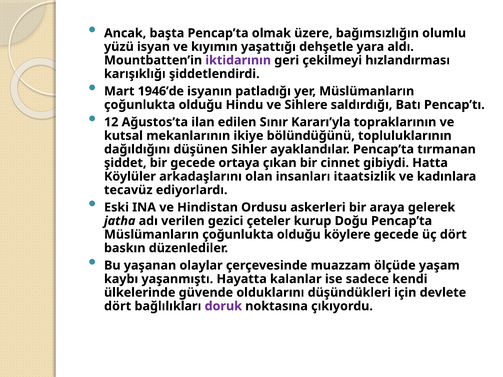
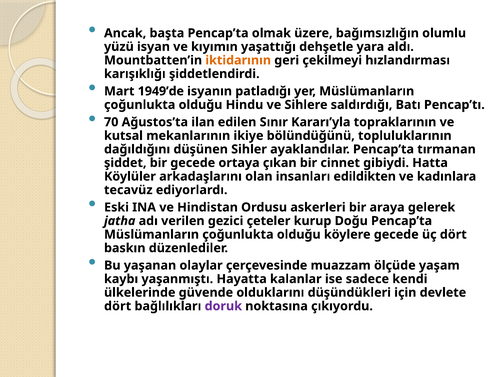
iktidarının colour: purple -> orange (238, 60)
1946’de: 1946’de -> 1949’de (161, 91)
12: 12 -> 70 (111, 122)
itaatsizlik: itaatsizlik -> edildikten (365, 177)
